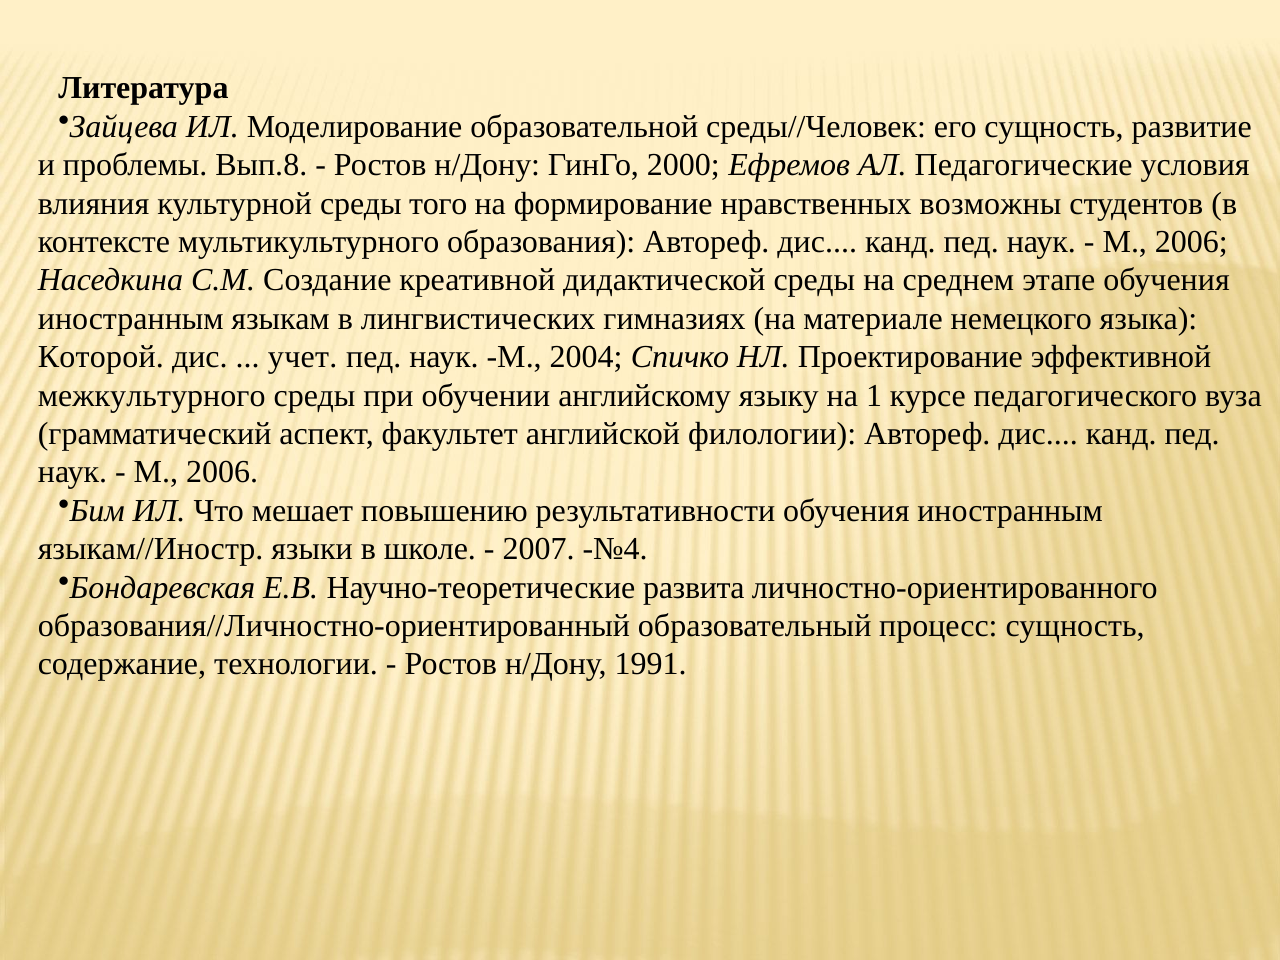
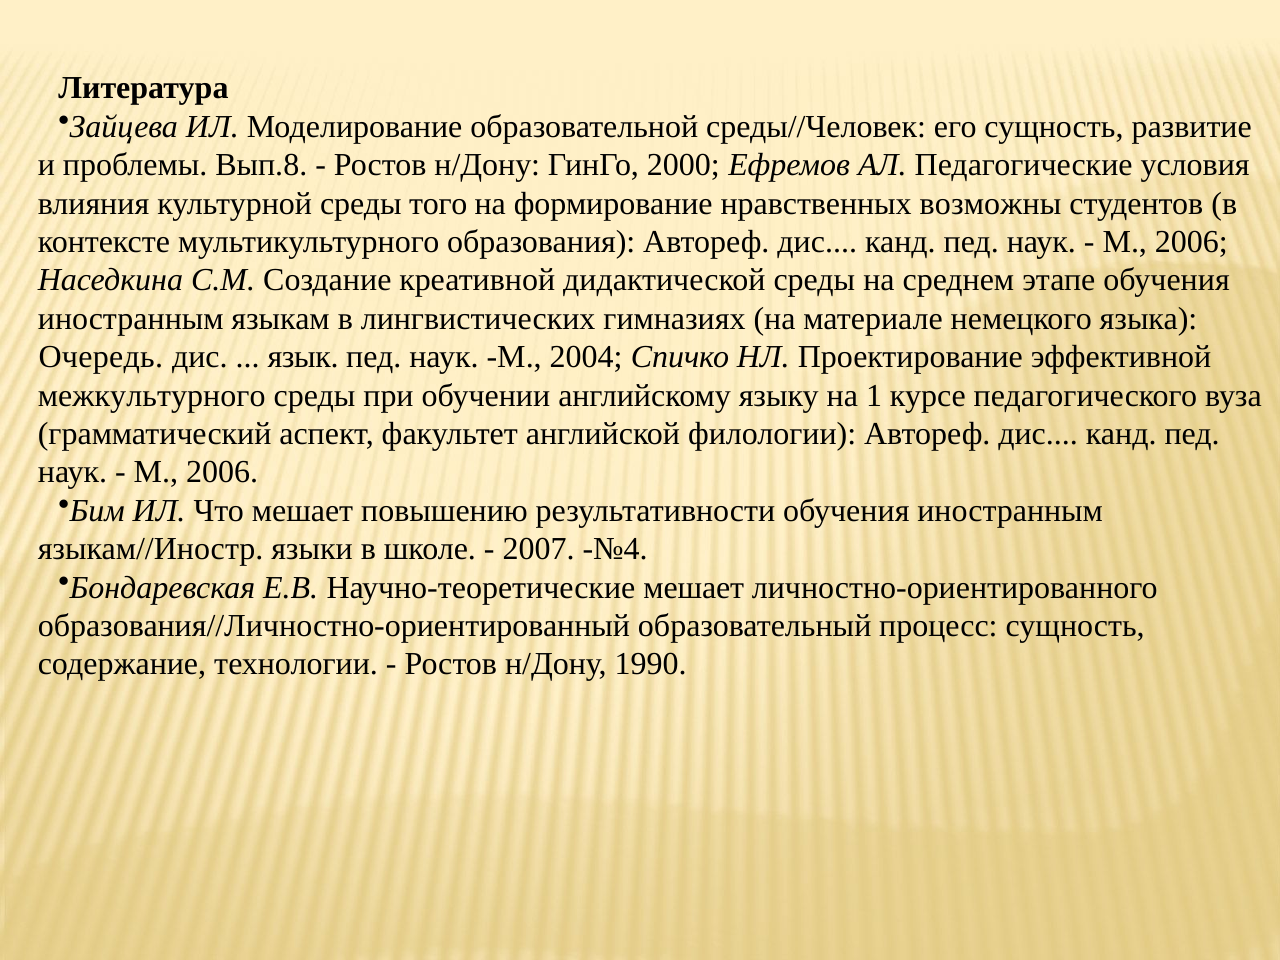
Которой: Которой -> Очередь (101, 357)
учет: учет -> язык (303, 357)
Научно-теоретические развита: развита -> мешает (694, 587)
1991: 1991 -> 1990 (651, 664)
